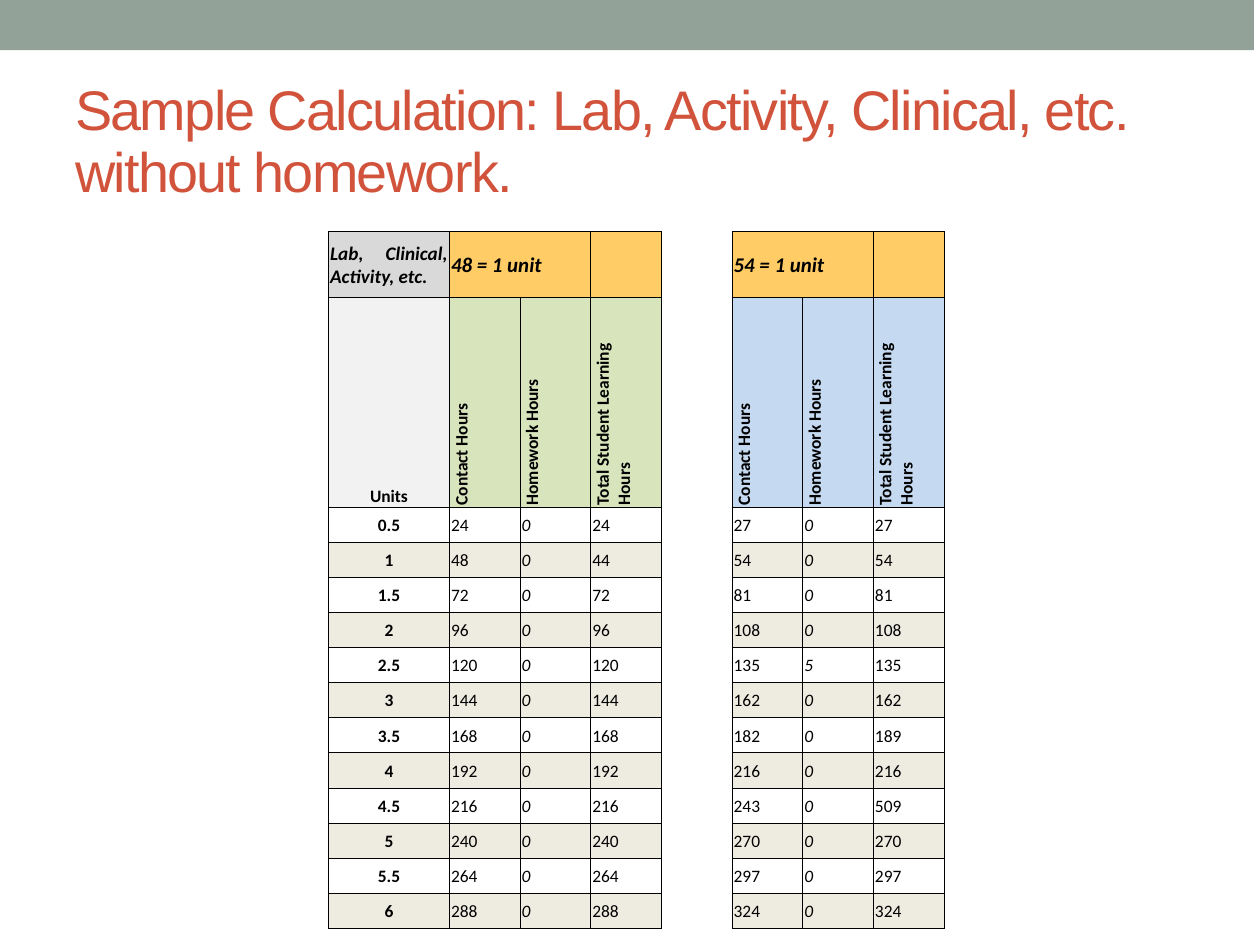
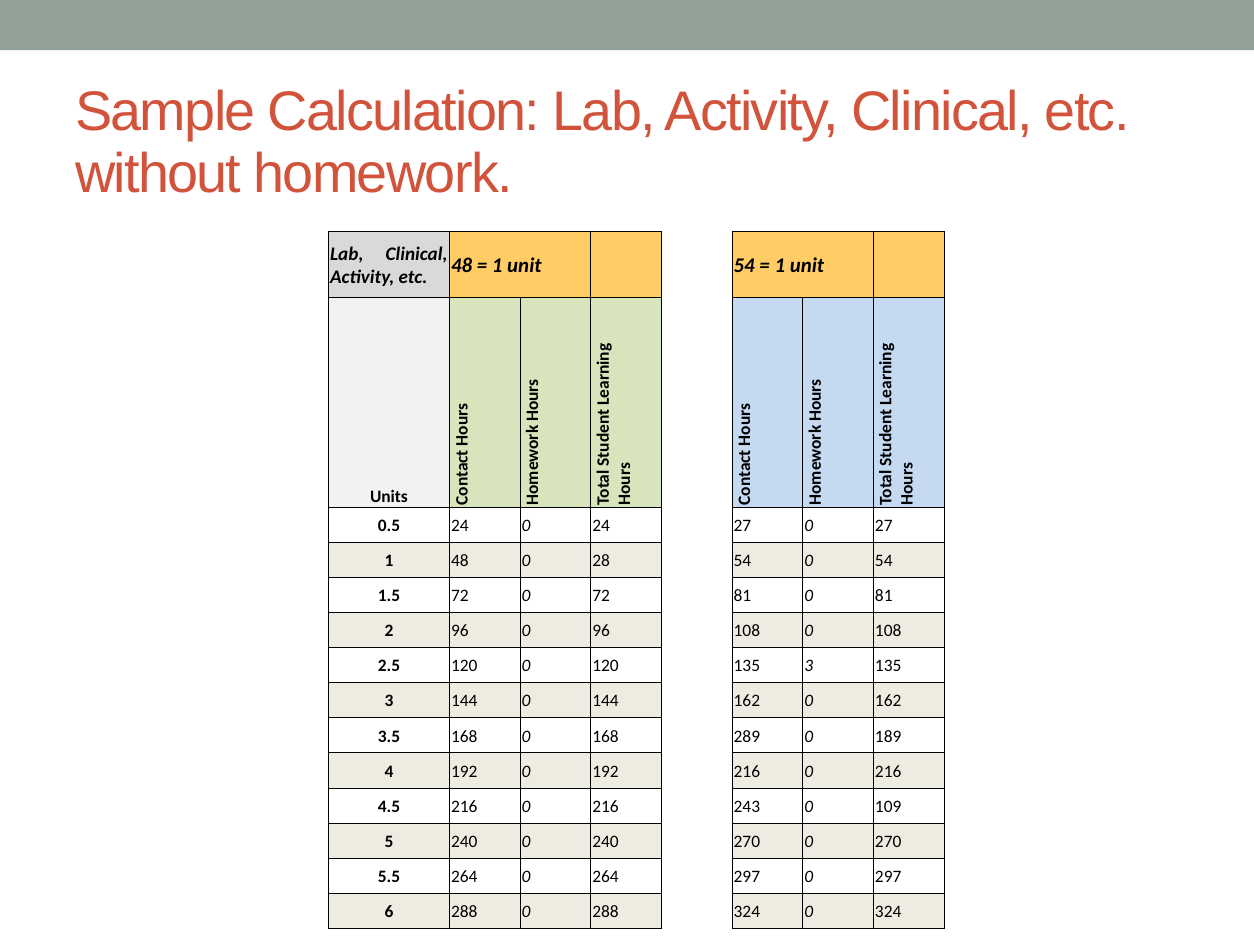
44: 44 -> 28 (601, 560)
120 135 5: 5 -> 3 (809, 666)
182: 182 -> 289 (747, 736)
509: 509 -> 109 (888, 806)
